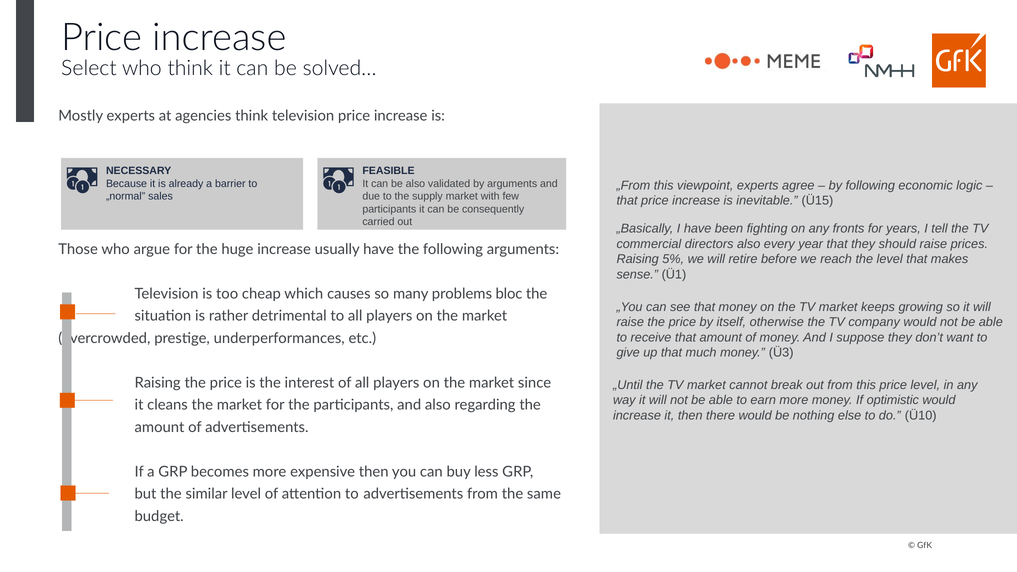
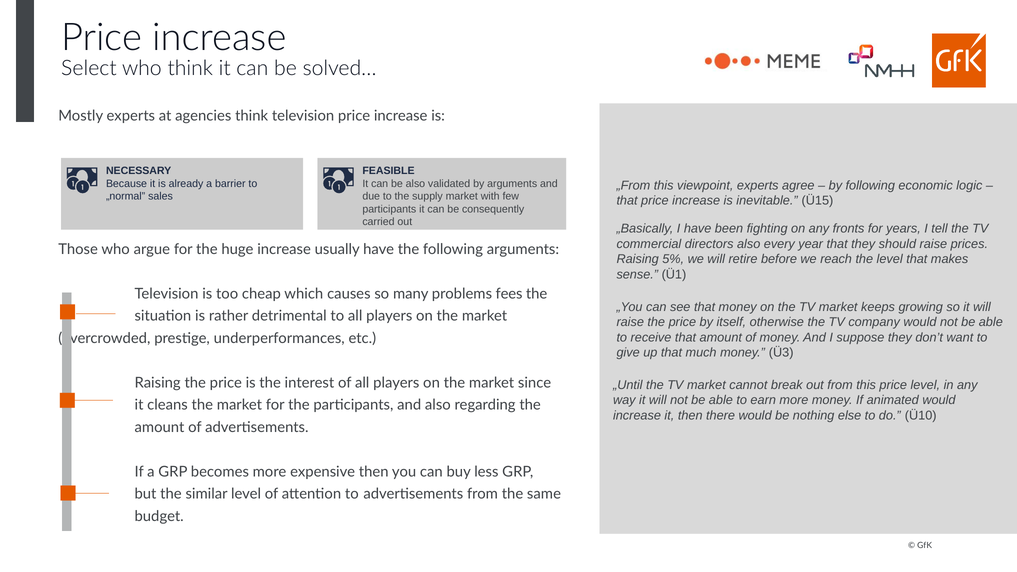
bloc: bloc -> fees (509, 294)
optimistic: optimistic -> animated (893, 400)
